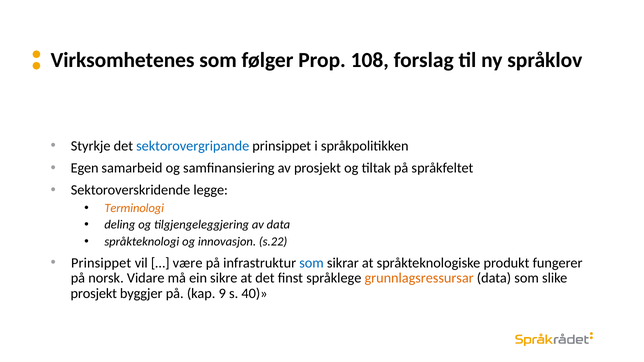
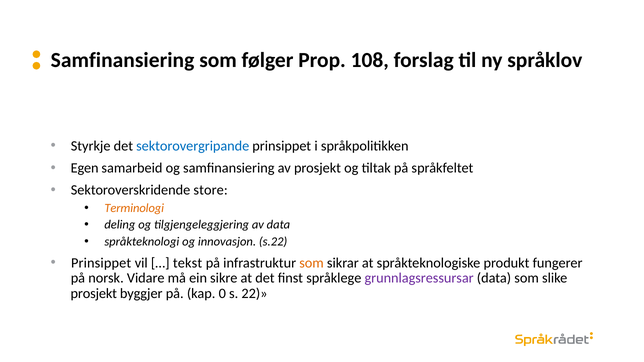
Virksomhetenes: Virksomhetenes -> Samfinansiering (123, 60)
legge: legge -> store (211, 190)
være: være -> tekst (188, 263)
som colour: blue -> orange (312, 263)
grunnlagsressursar colour: orange -> purple (419, 278)
9: 9 -> 0 (222, 294)
40: 40 -> 22 (255, 294)
